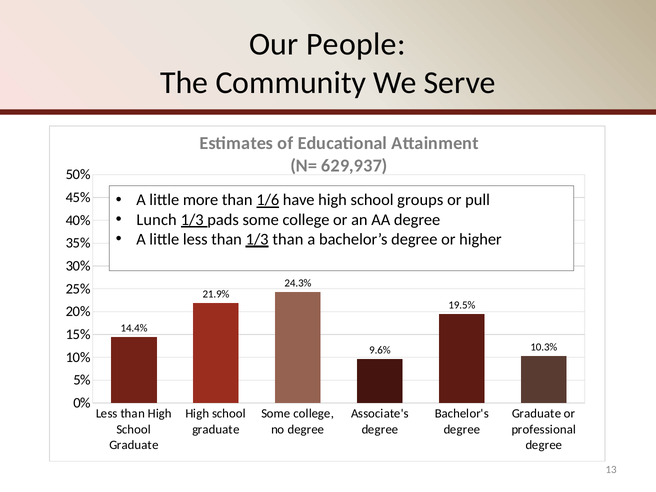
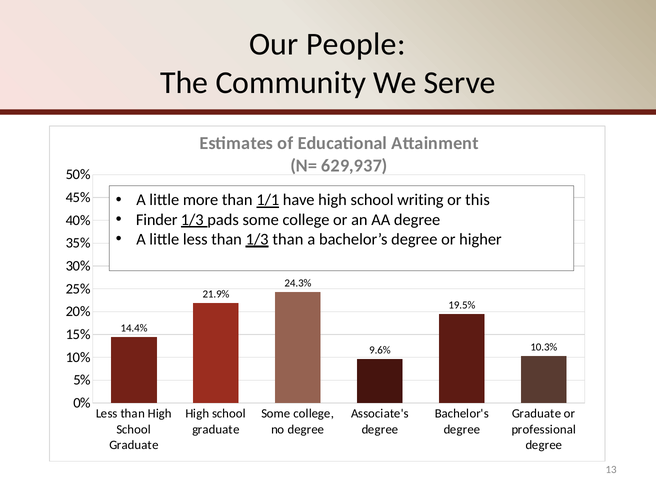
1/6: 1/6 -> 1/1 (268, 200)
groups: groups -> writing (420, 200)
pull: pull -> this (478, 200)
Lunch: Lunch -> Finder (157, 220)
